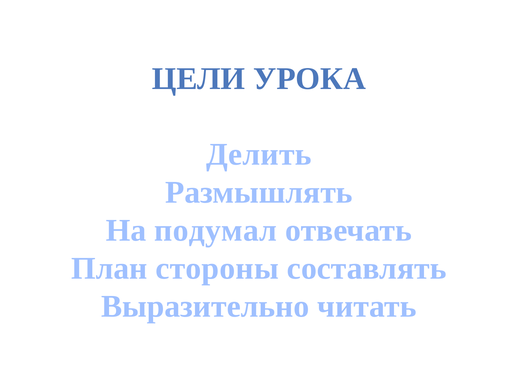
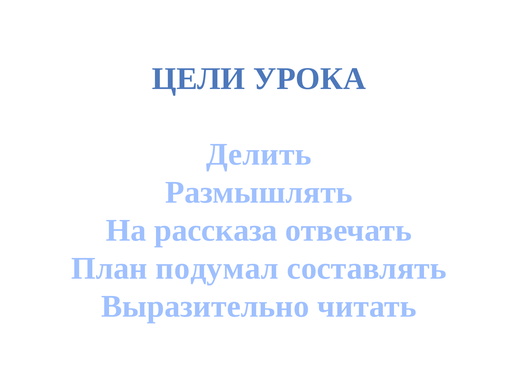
подумал: подумал -> рассказа (216, 231)
стороны: стороны -> подумал (217, 269)
